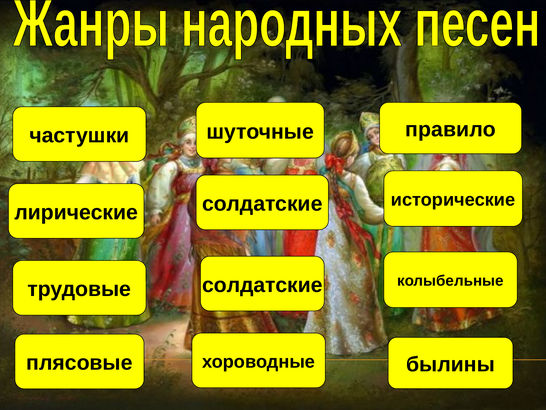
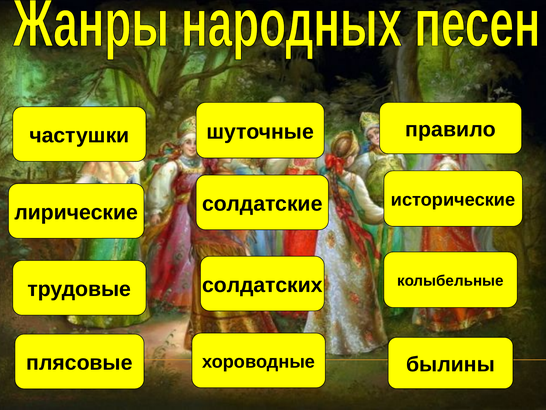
солдатские: солдатские -> солдатских (262, 285)
